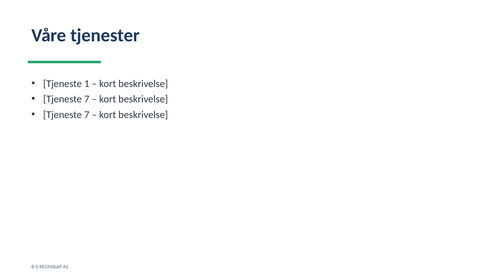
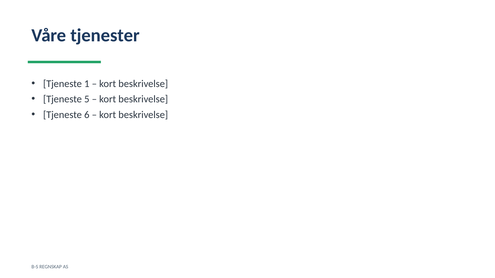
7: 7 -> 5 (87, 99)
7: 7 -> 6 (87, 115)
